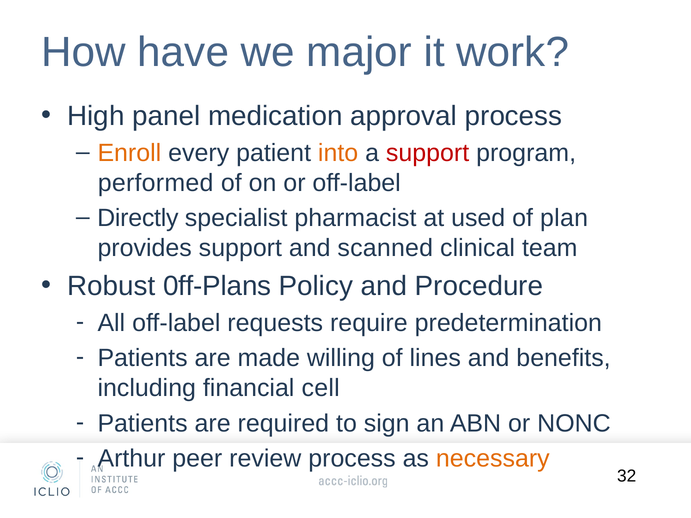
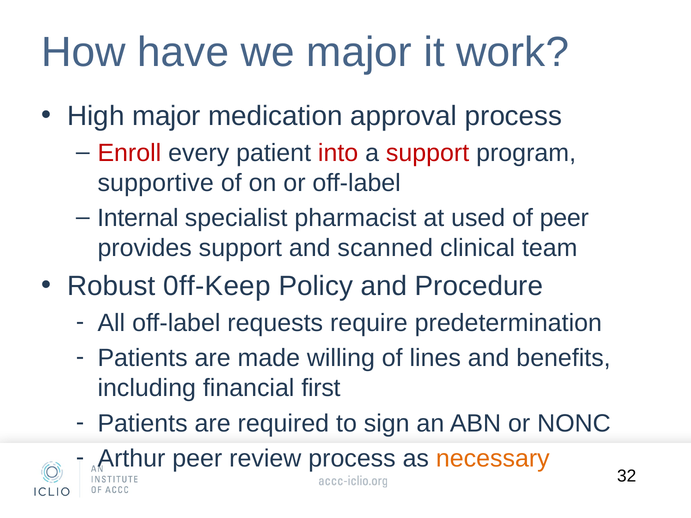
High panel: panel -> major (166, 116)
Enroll colour: orange -> red (129, 153)
into colour: orange -> red (338, 153)
performed: performed -> supportive (156, 183)
Directly: Directly -> Internal (138, 218)
of plan: plan -> peer (564, 218)
0ff-Plans: 0ff-Plans -> 0ff-Keep (217, 286)
cell: cell -> first (321, 388)
